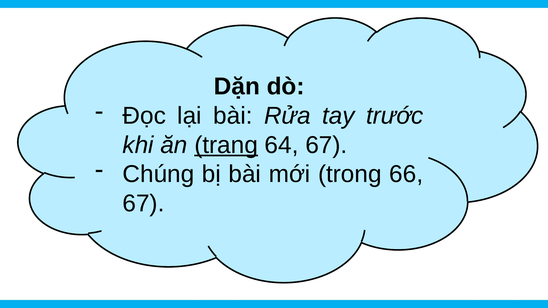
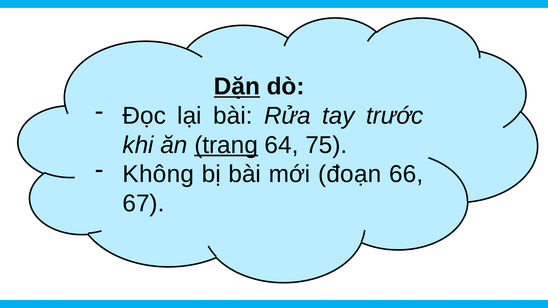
Dặn underline: none -> present (237, 87)
64 67: 67 -> 75 (326, 145)
Chúng: Chúng -> Không (158, 174)
trong: trong -> đoạn (350, 174)
